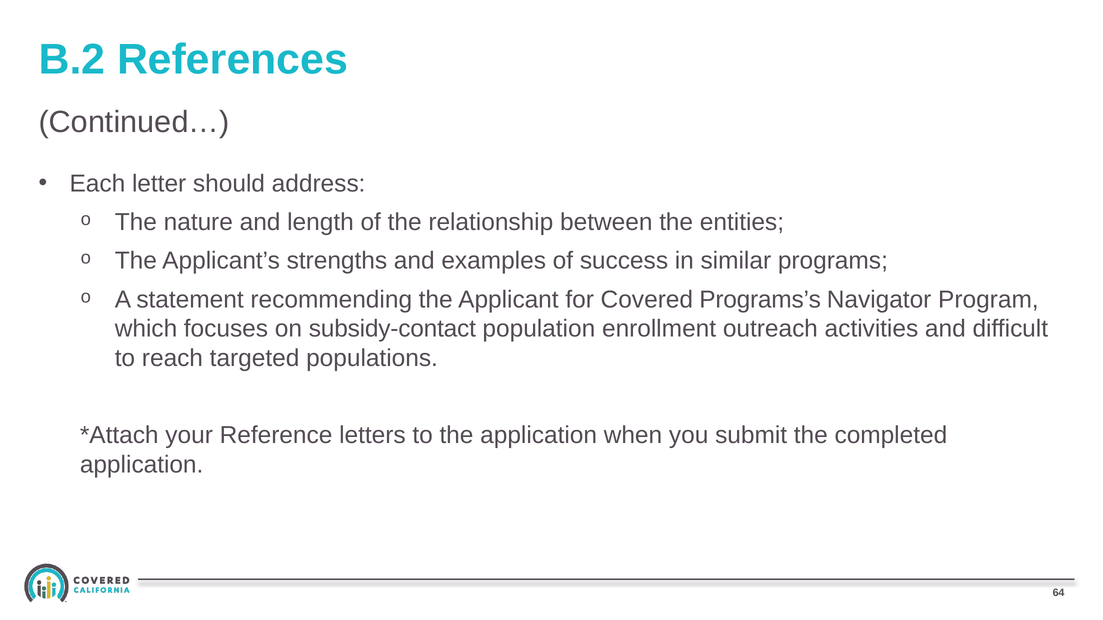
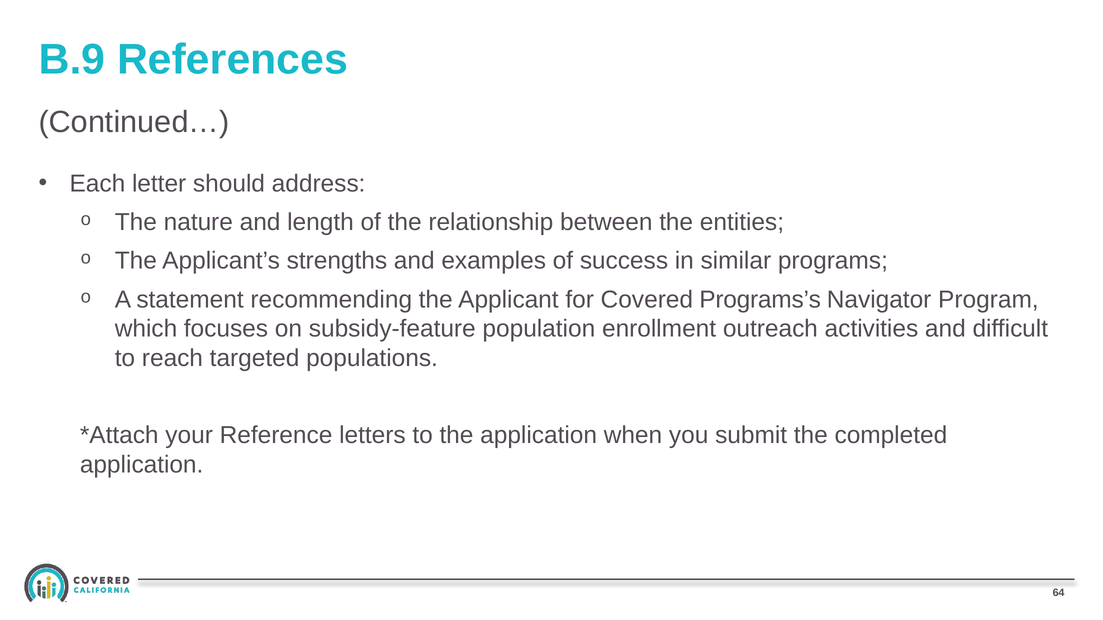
B.2: B.2 -> B.9 (72, 59)
subsidy-contact: subsidy-contact -> subsidy-feature (392, 329)
